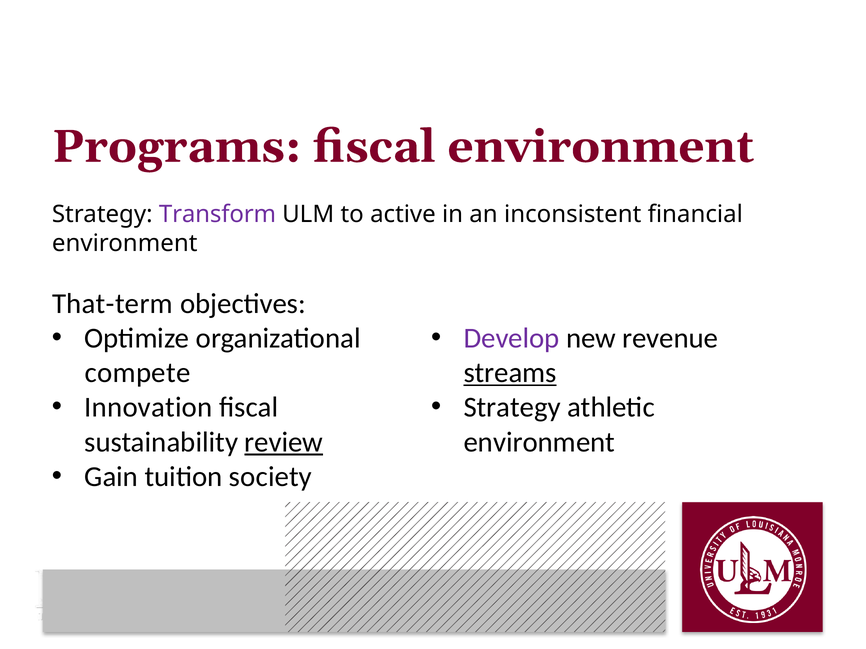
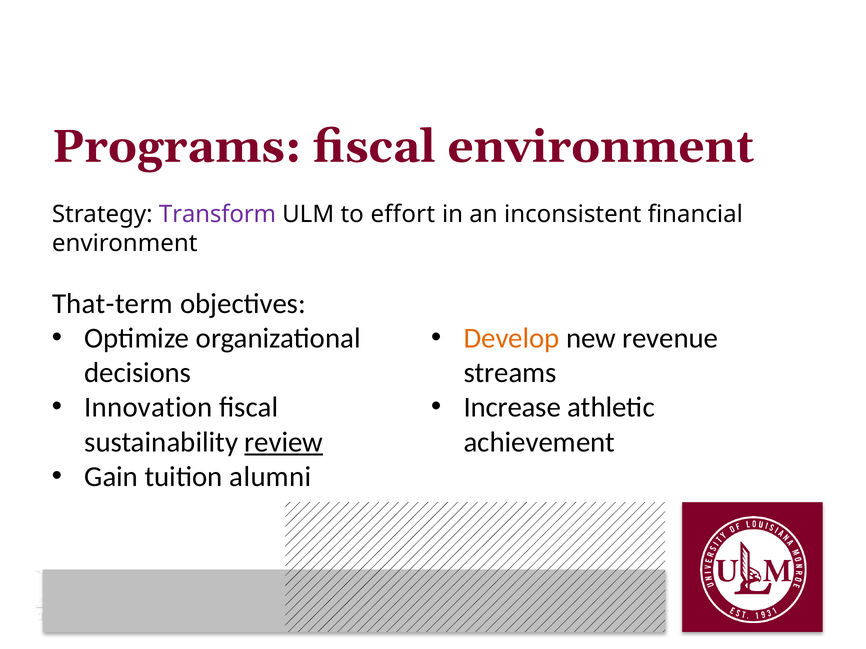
active: active -> effort (403, 215)
Develop colour: purple -> orange (512, 338)
compete: compete -> decisions (138, 373)
streams underline: present -> none (510, 373)
Strategy: Strategy -> Increase (512, 408)
environment: environment -> achievement (539, 442)
society: society -> alumni (270, 477)
